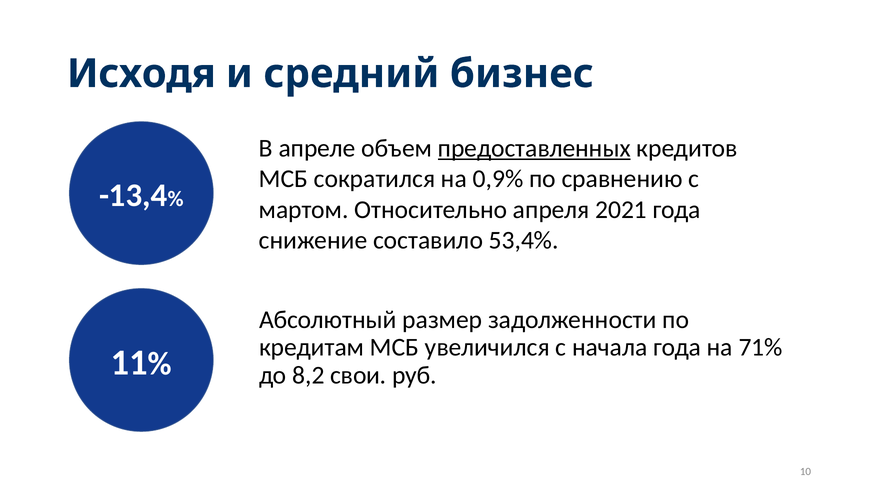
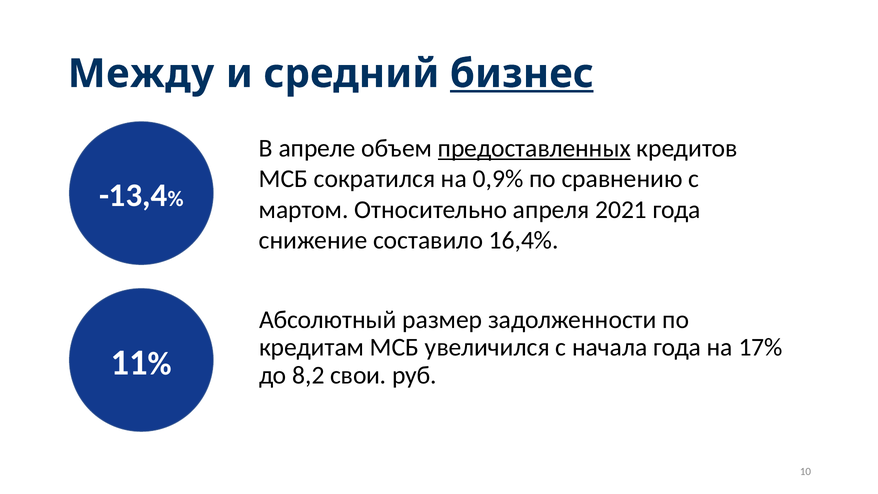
Исходя: Исходя -> Между (141, 74)
бизнес underline: none -> present (522, 74)
53,4%: 53,4% -> 16,4% (524, 240)
71%: 71% -> 17% (761, 347)
